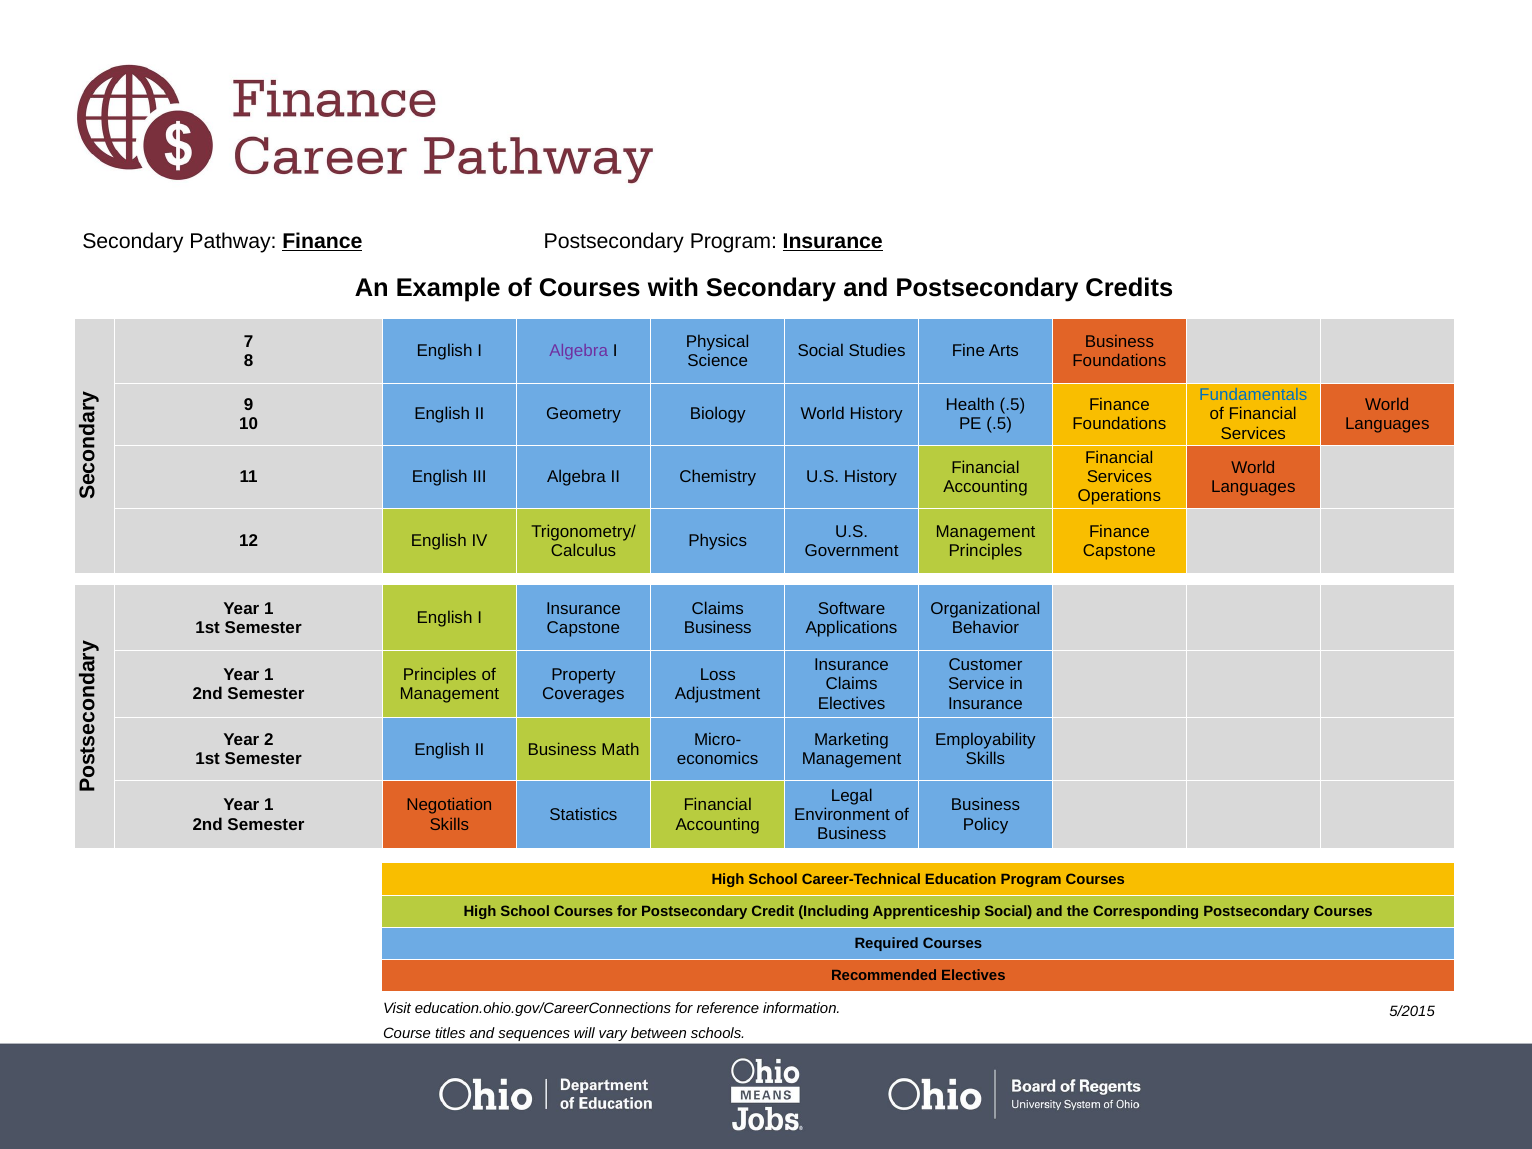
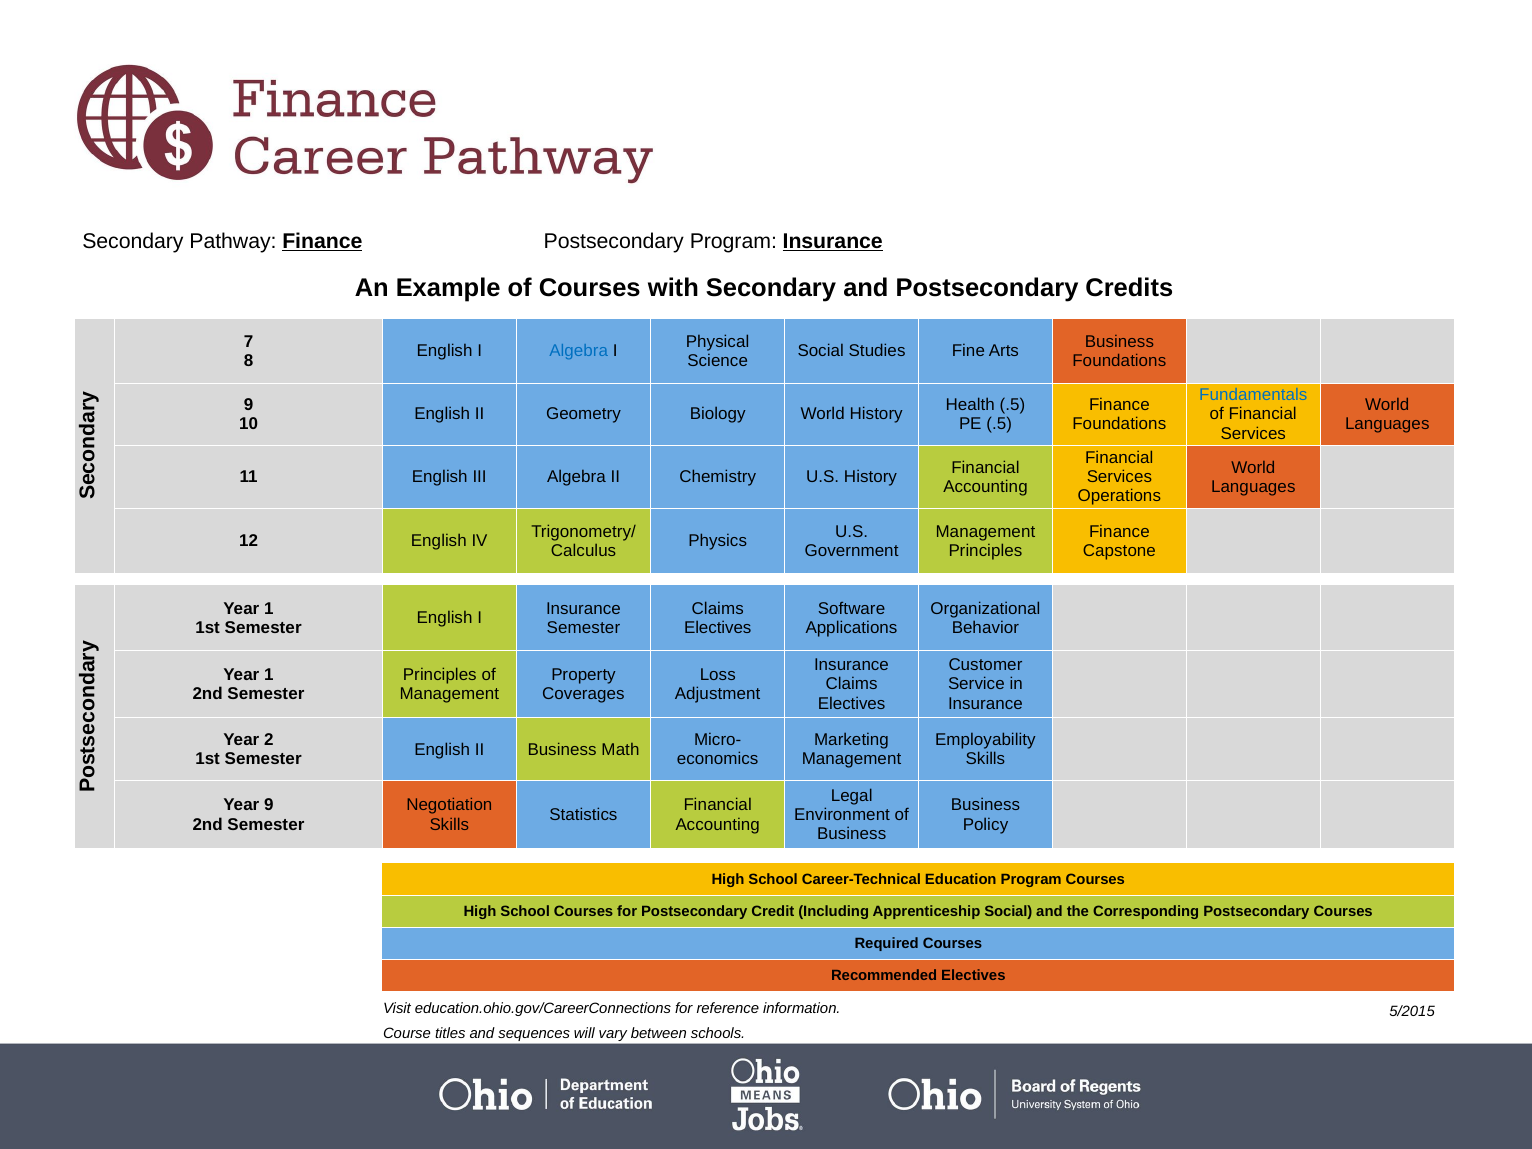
Algebra colour: purple -> blue (579, 351)
Capstone: Capstone -> Semester (583, 628)
Business: Business -> Electives (718, 628)
1: 1 -> 9 (269, 805)
